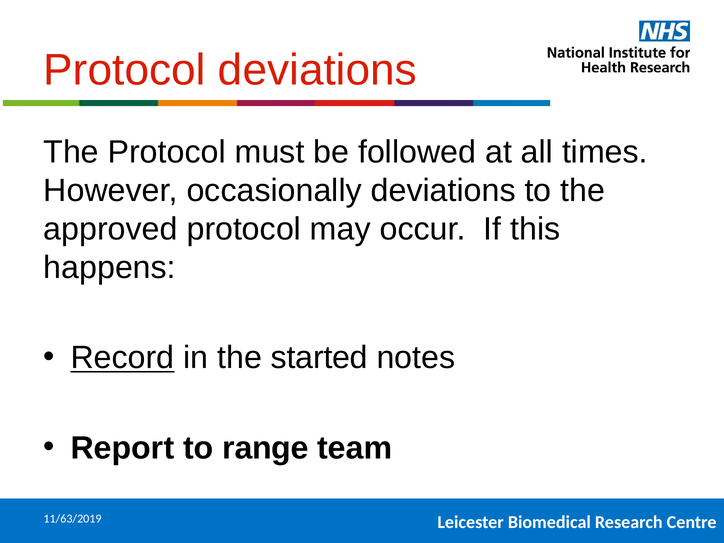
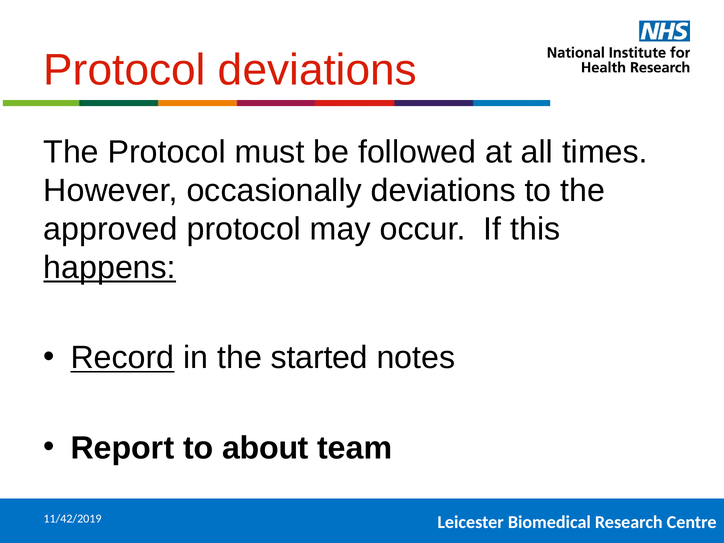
happens underline: none -> present (110, 268)
range: range -> about (265, 448)
11/63/2019: 11/63/2019 -> 11/42/2019 (72, 519)
